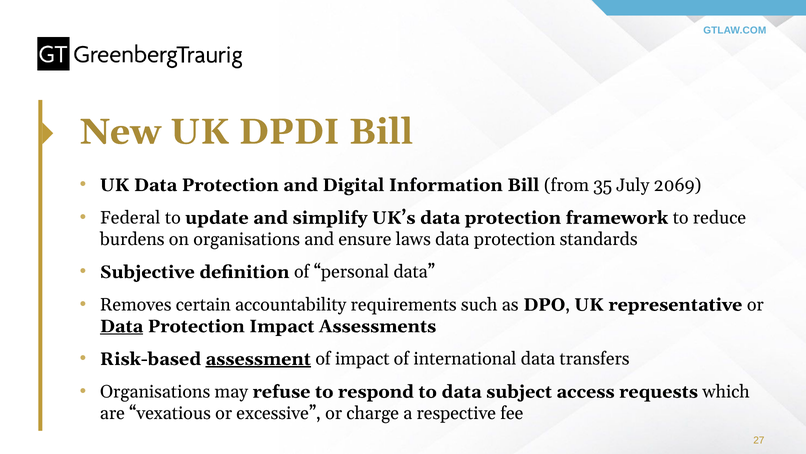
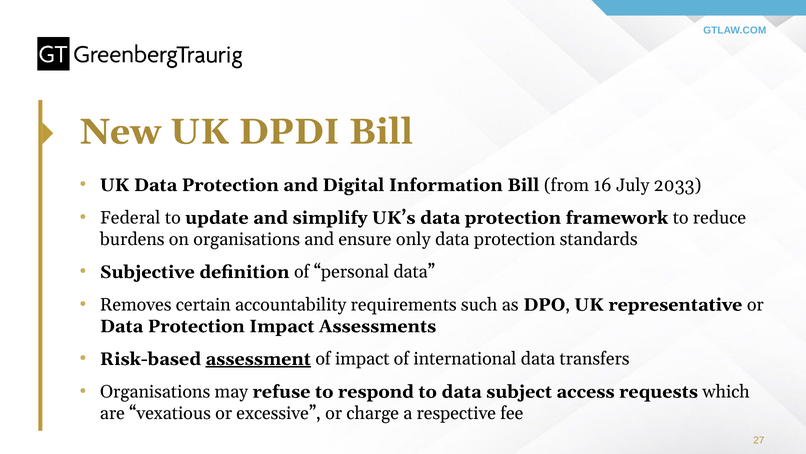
35: 35 -> 16 (602, 185)
2069: 2069 -> 2033 (677, 185)
laws: laws -> only (413, 239)
Data underline: present -> none (122, 326)
